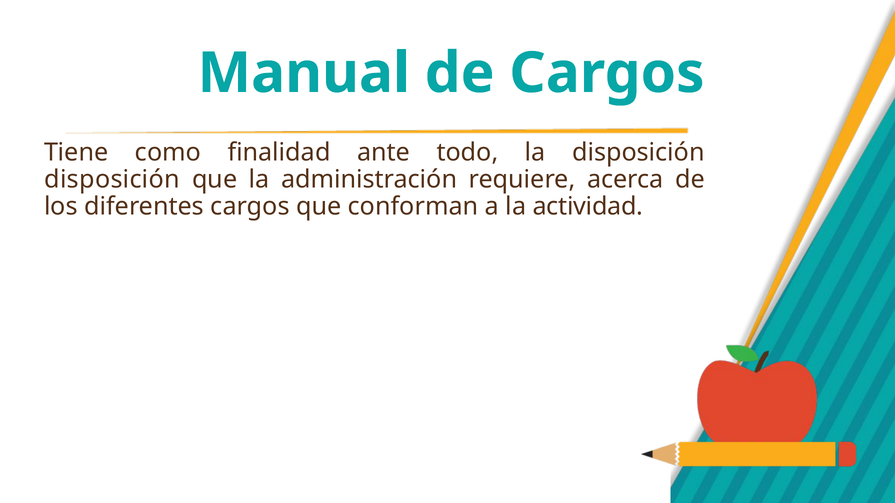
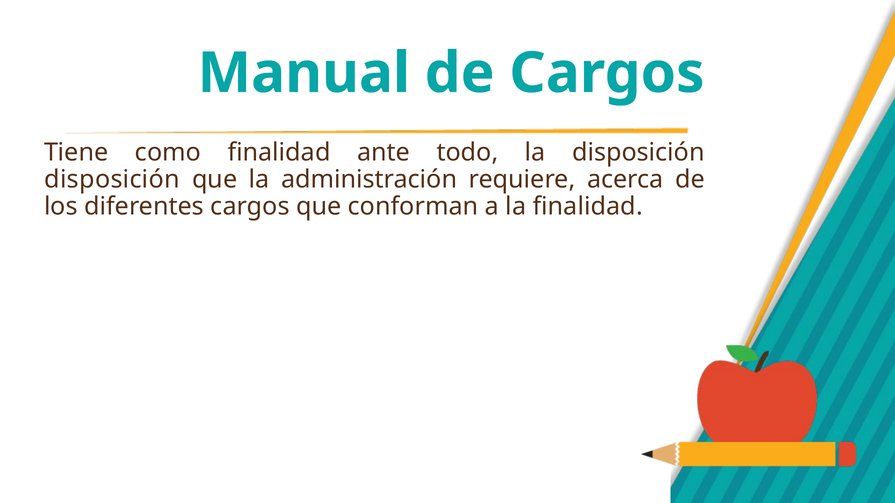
la actividad: actividad -> finalidad (588, 207)
